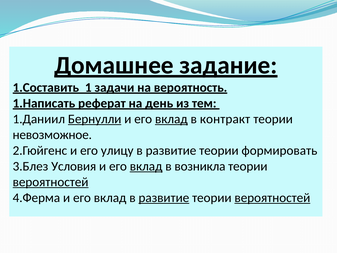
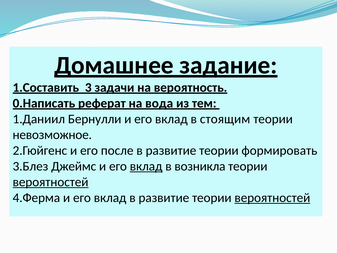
1: 1 -> 3 (88, 87)
1.Написать: 1.Написать -> 0.Написать (44, 103)
день: день -> вода (159, 103)
Бернулли underline: present -> none (95, 119)
вклад underline: present -> none (171, 119)
контракт: контракт -> стоящим (225, 119)
улицу: улицу -> после (117, 150)
Условия: Условия -> Джеймс (74, 166)
развитие underline: present -> none (164, 198)
